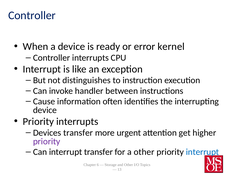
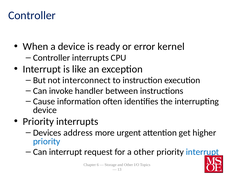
distinguishes: distinguishes -> interconnect (87, 81)
Devices transfer: transfer -> address (78, 133)
priority colour: purple -> blue (47, 142)
interrupt transfer: transfer -> request (98, 152)
